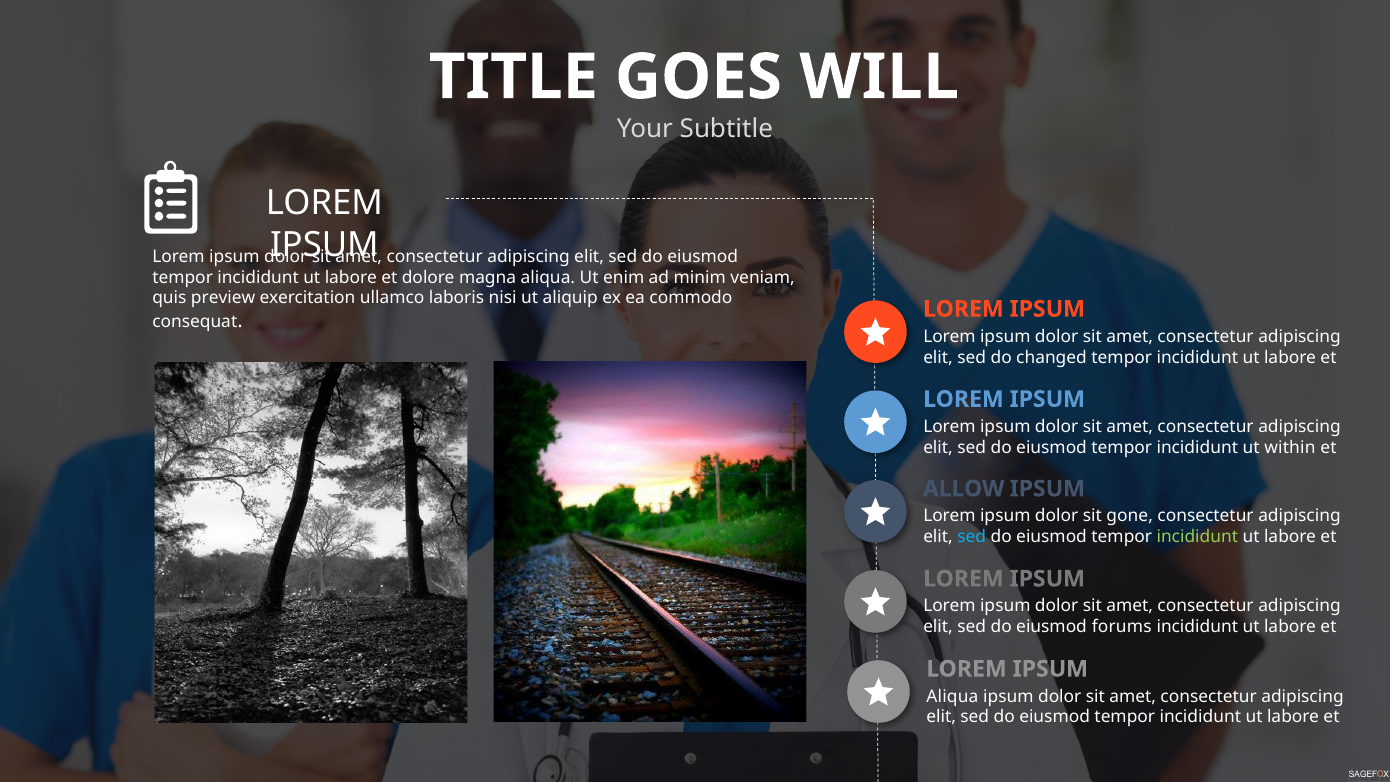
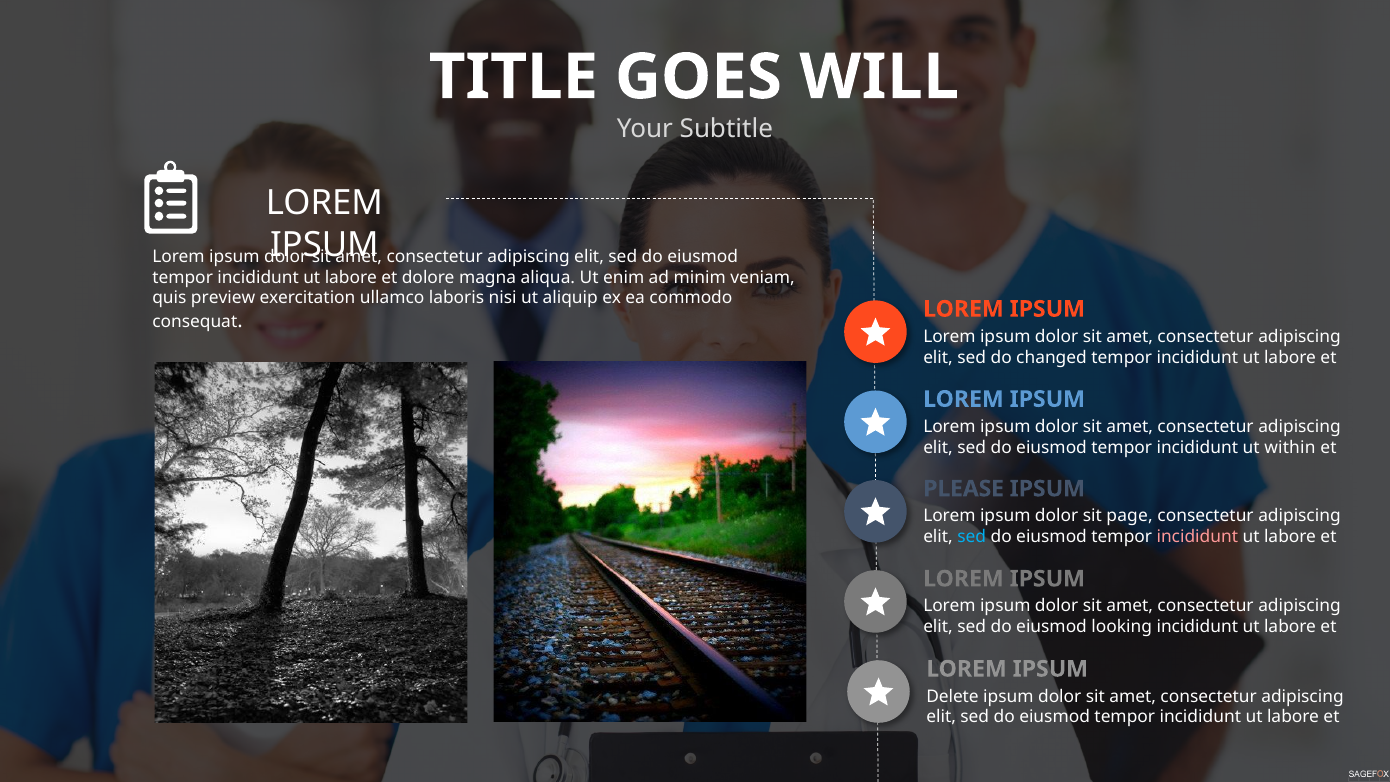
ALLOW: ALLOW -> PLEASE (964, 489)
gone: gone -> page (1130, 516)
incididunt colour: light green -> pink (1197, 537)
forums: forums -> looking (1122, 627)
Aliqua: Aliqua -> Delete (953, 696)
